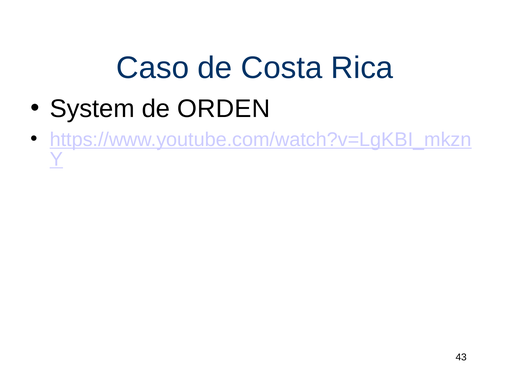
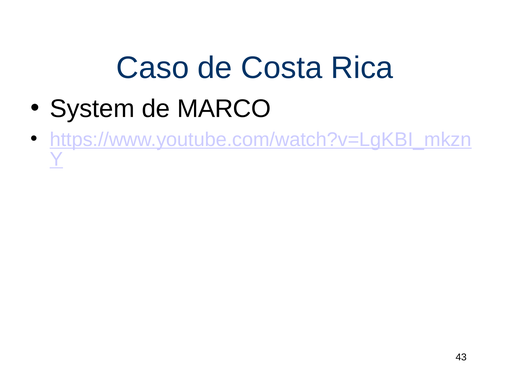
ORDEN: ORDEN -> MARCO (224, 109)
